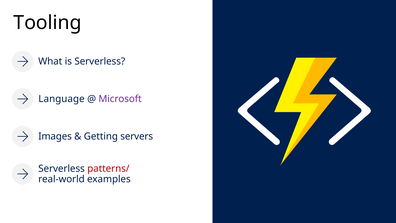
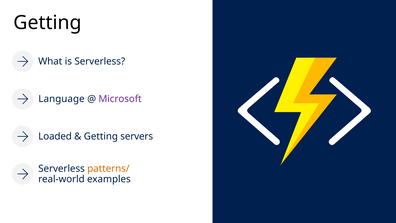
Tooling: Tooling -> Getting (48, 23)
Images: Images -> Loaded (55, 136)
patterns/ colour: red -> orange (108, 168)
